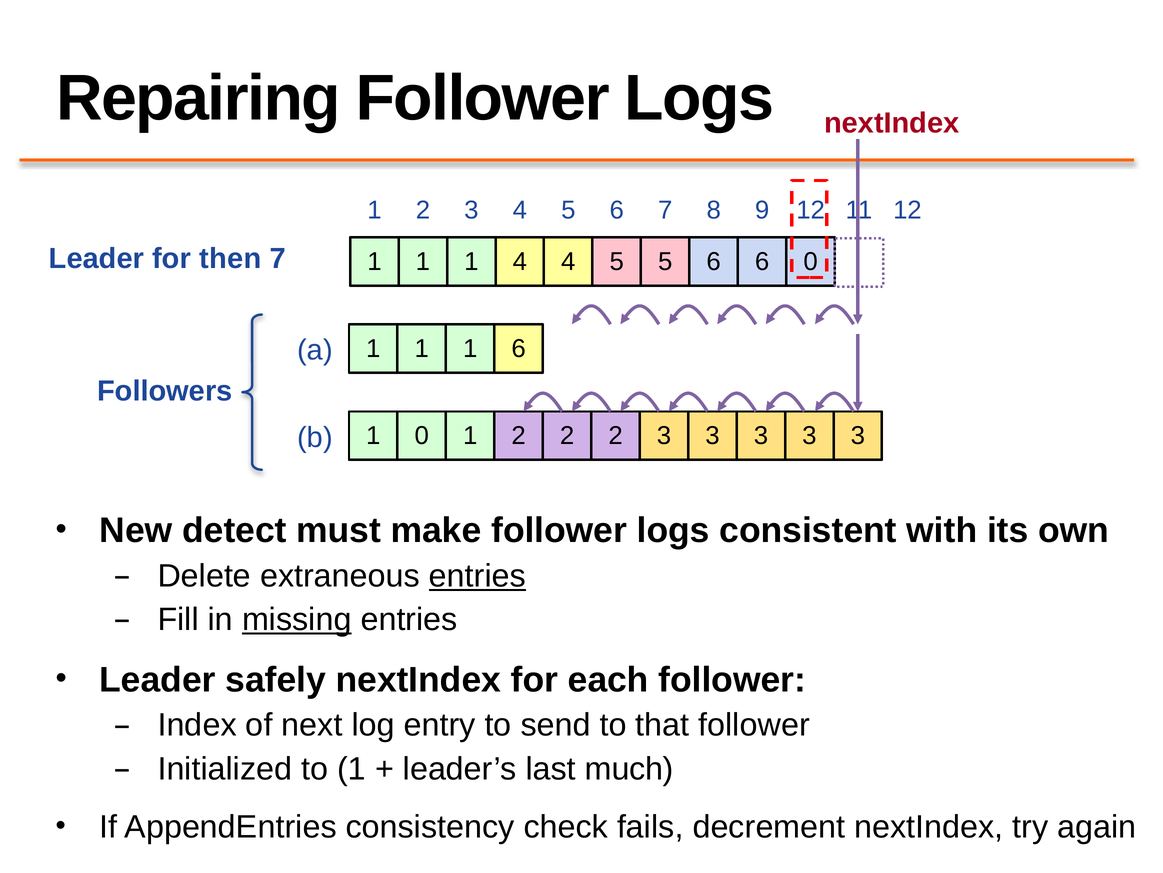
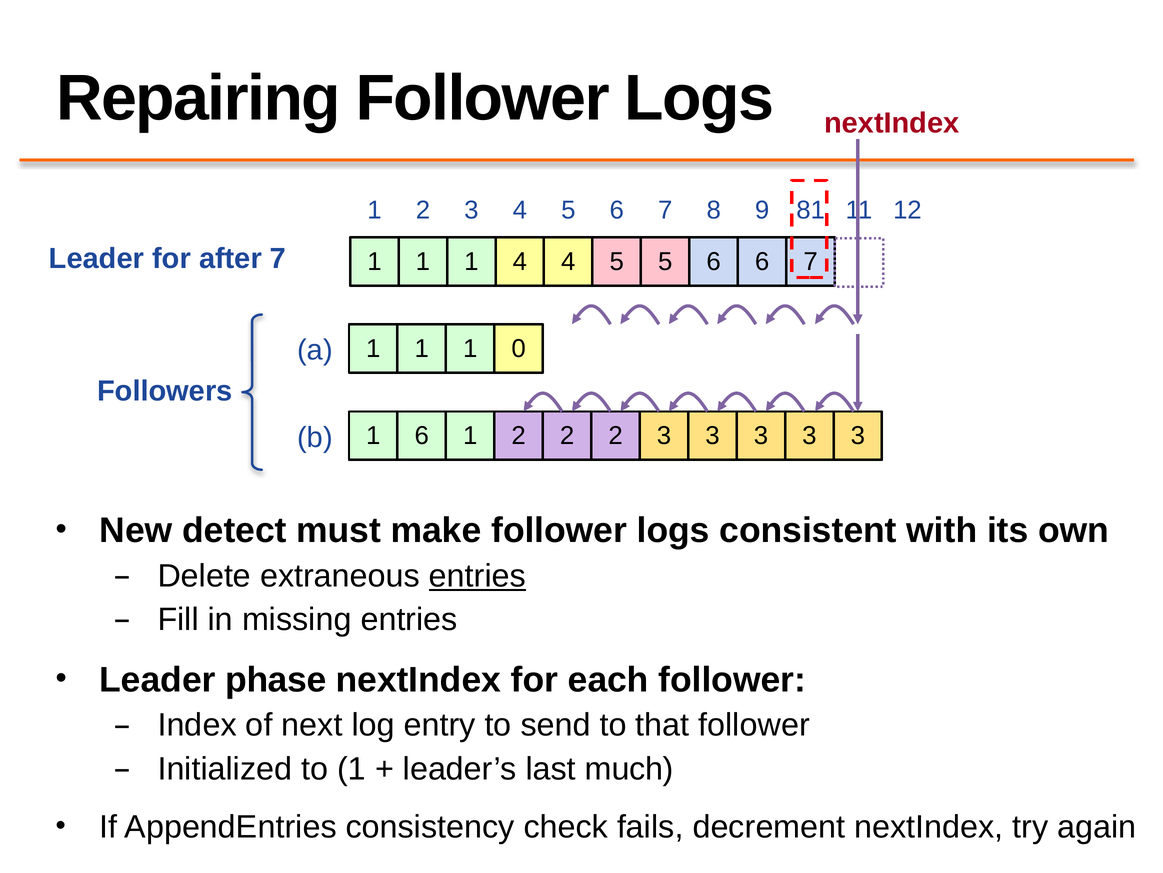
9 12: 12 -> 81 (811, 210)
then: then -> after (230, 258)
6 6 0: 0 -> 7 (811, 261)
1 6: 6 -> 0 (519, 348)
1 0: 0 -> 6 (422, 435)
missing underline: present -> none (297, 619)
safely: safely -> phase (276, 679)
